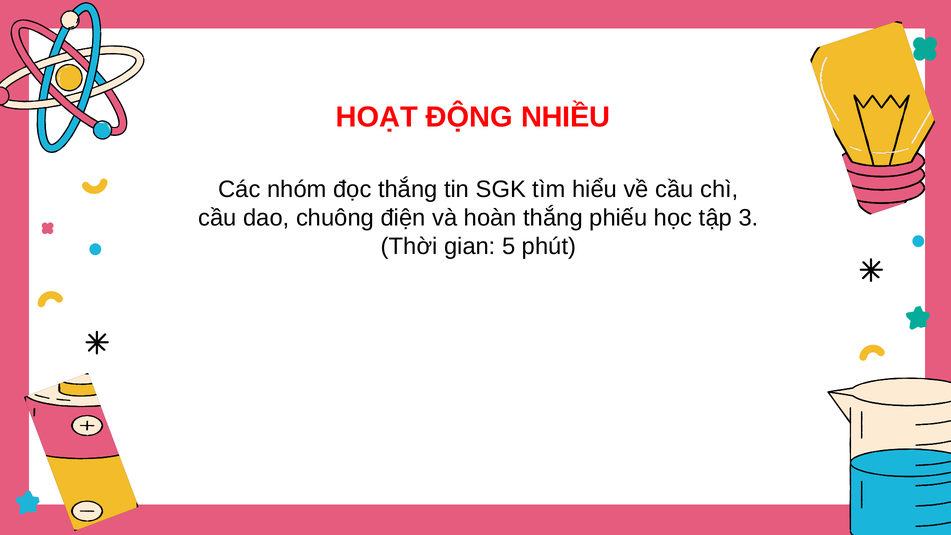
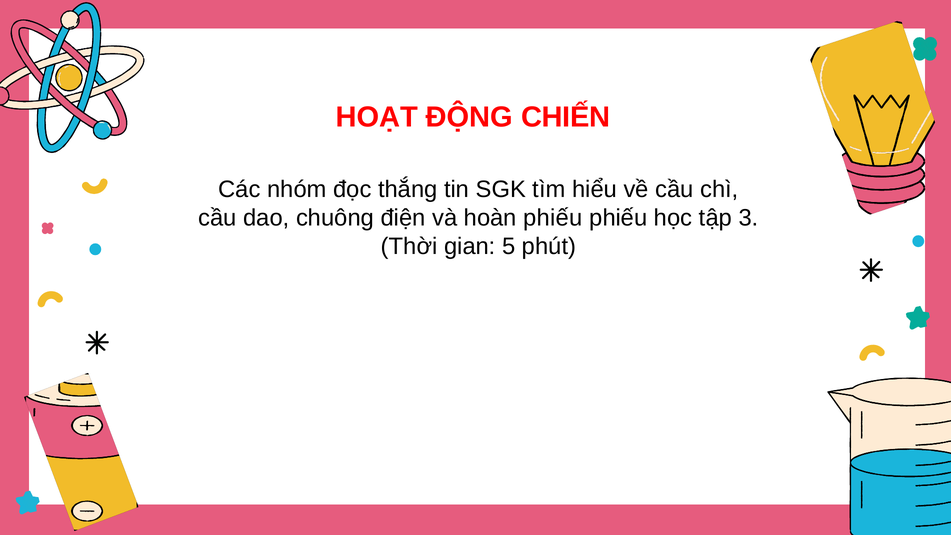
NHIỀU: NHIỀU -> CHIẾN (566, 117)
hoàn thắng: thắng -> phiếu (553, 218)
